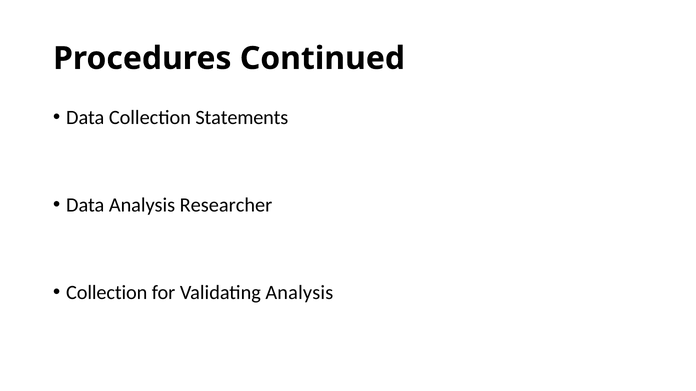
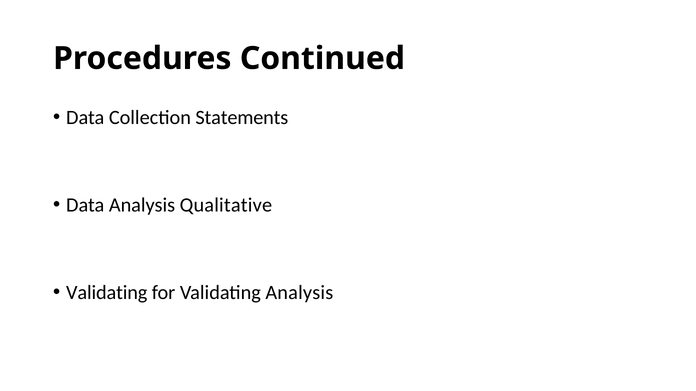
Researcher: Researcher -> Qualitative (226, 205)
Collection: Collection -> Validating (107, 293)
